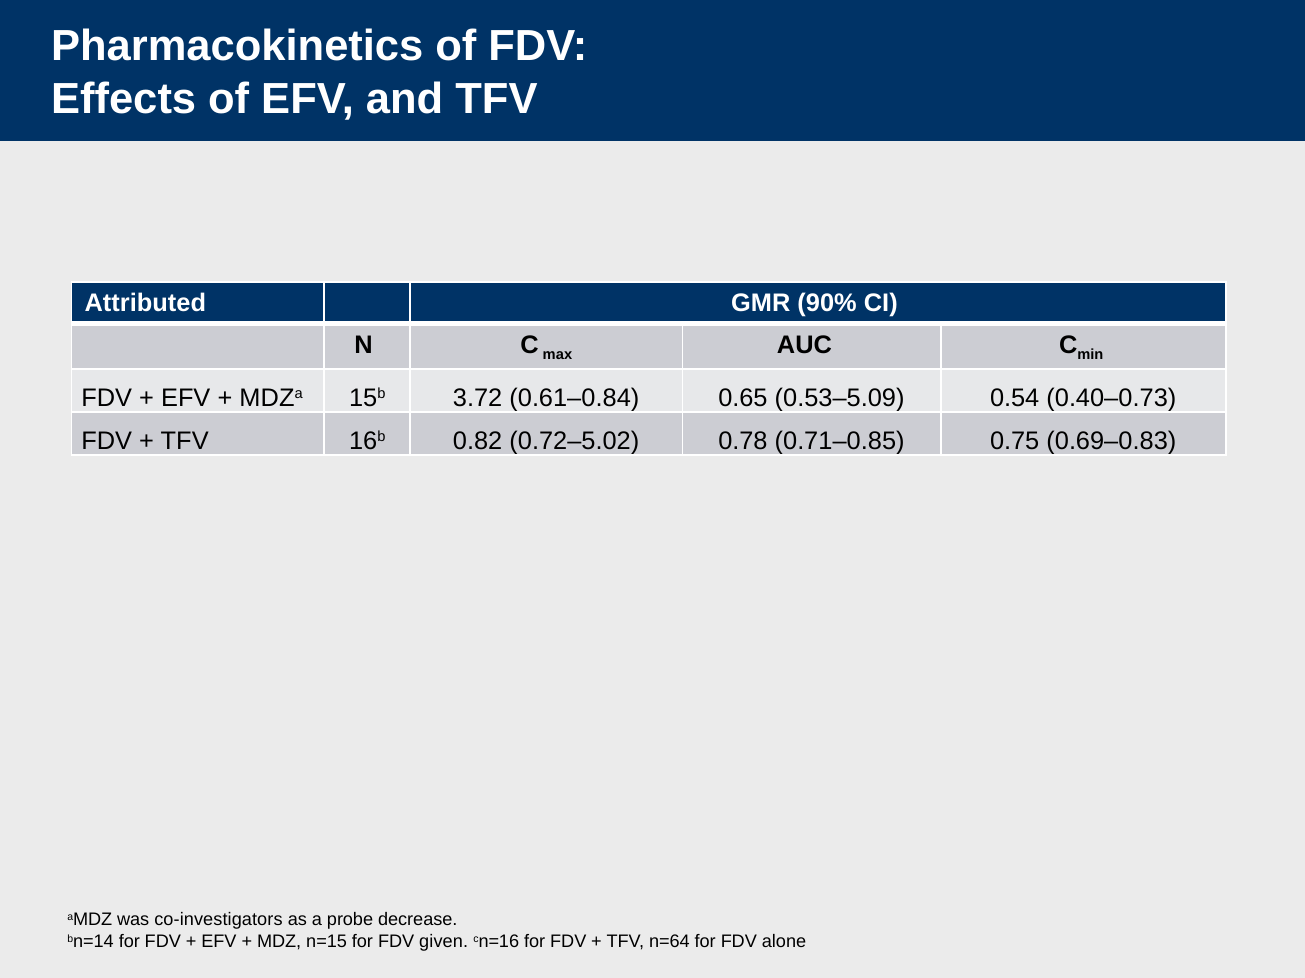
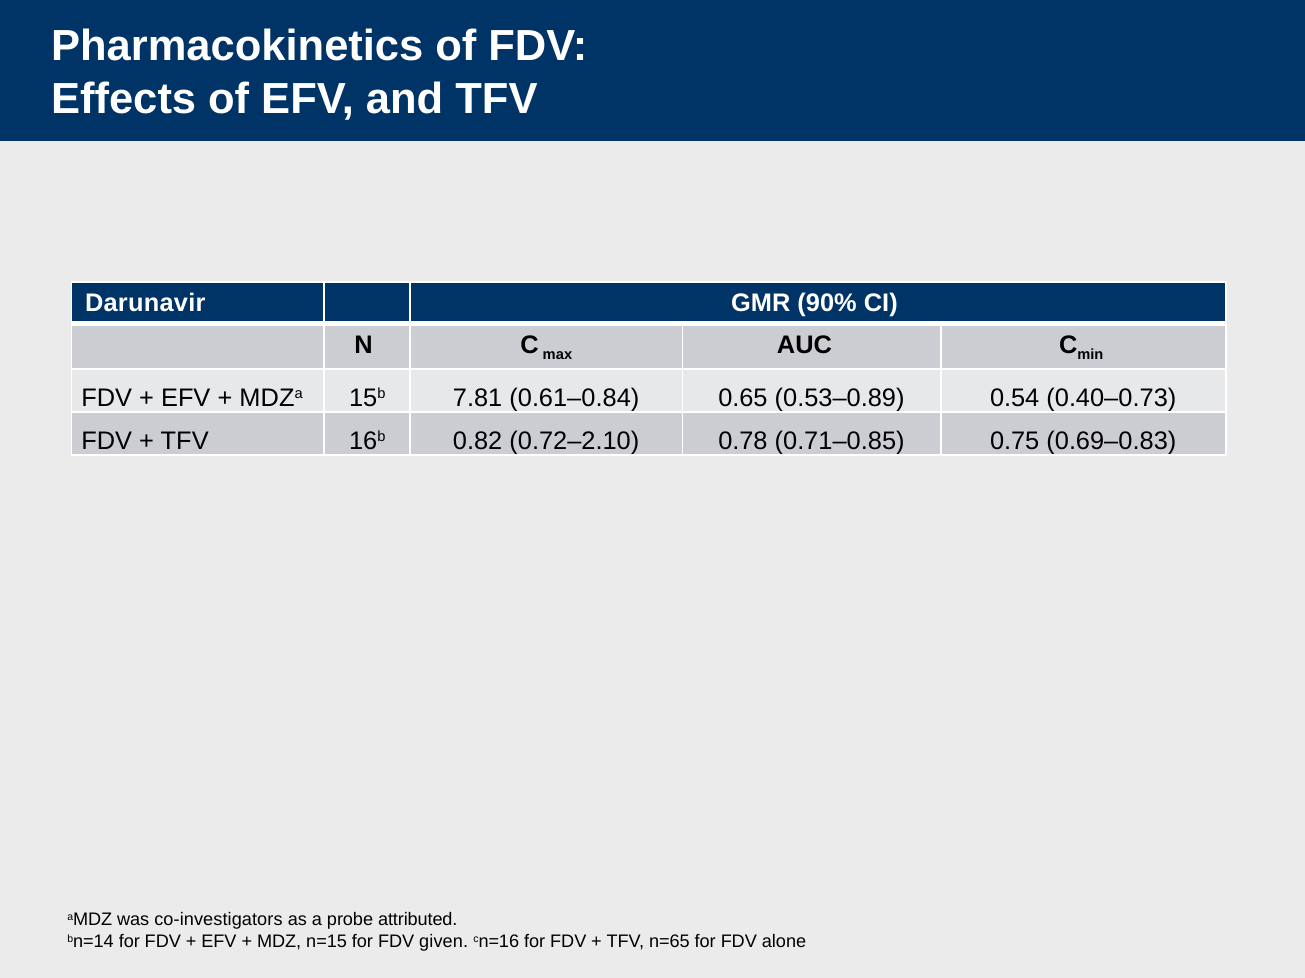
Attributed: Attributed -> Darunavir (145, 303)
3.72: 3.72 -> 7.81 (478, 398)
0.53–5.09: 0.53–5.09 -> 0.53–0.89 (840, 398)
0.72–5.02: 0.72–5.02 -> 0.72–2.10 (574, 441)
decrease: decrease -> attributed (418, 920)
n=64: n=64 -> n=65 (669, 942)
